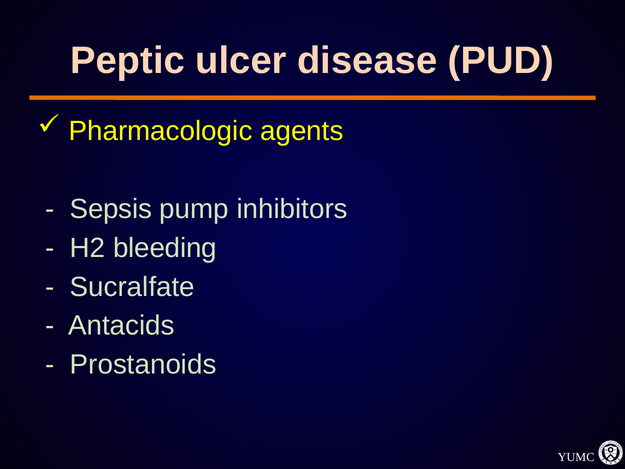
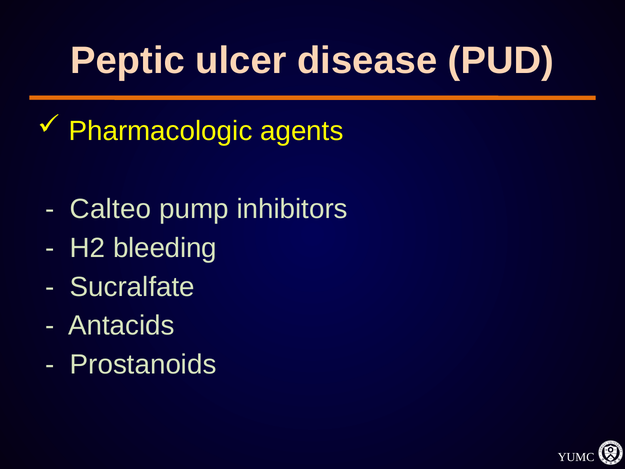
Sepsis: Sepsis -> Calteo (111, 209)
